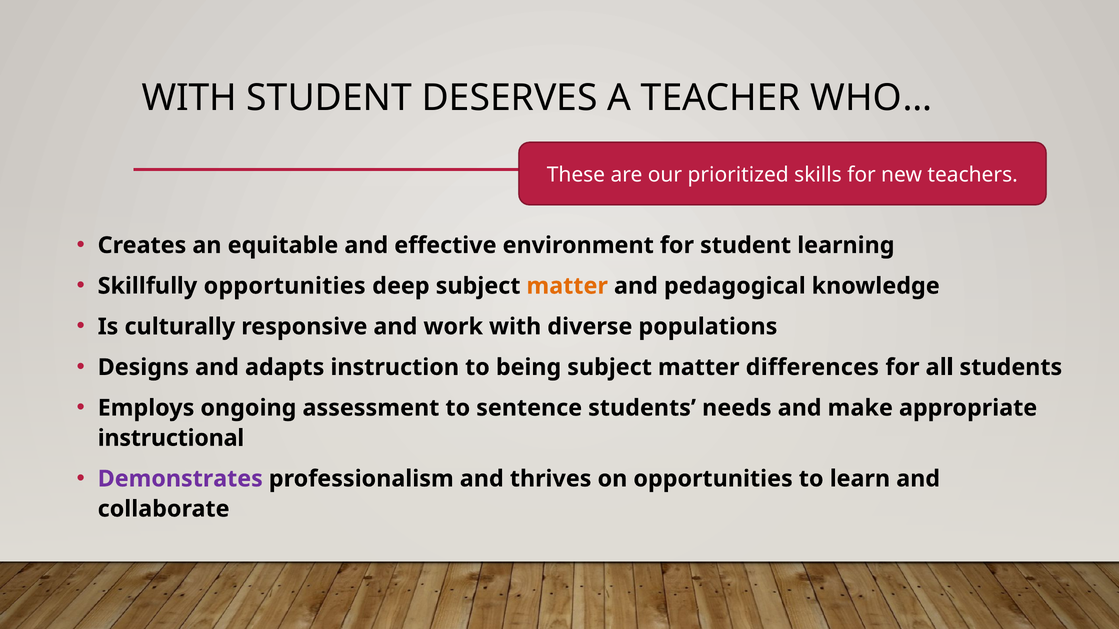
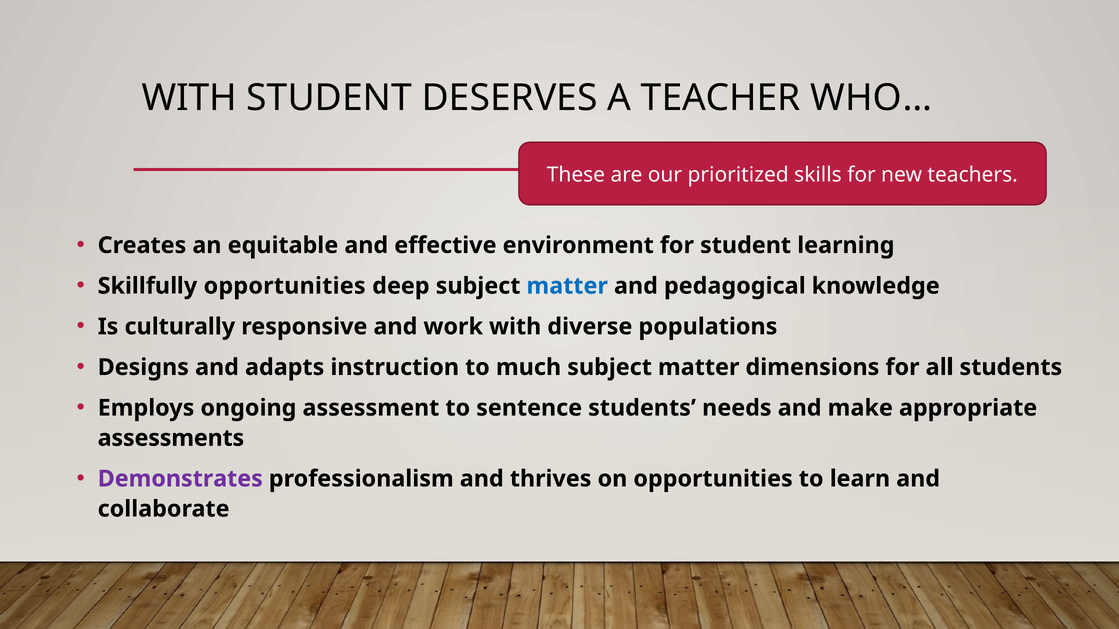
matter colour: orange -> blue (567, 286)
being: being -> much (529, 368)
differences: differences -> dimensions (812, 368)
instructional: instructional -> assessments (171, 438)
